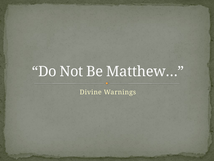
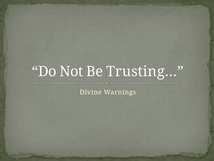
Matthew…: Matthew… -> Trusting… (145, 71)
